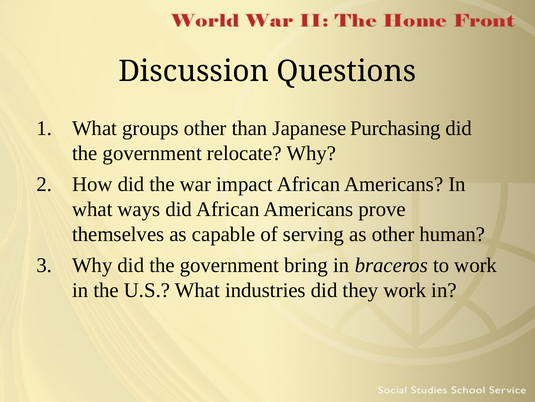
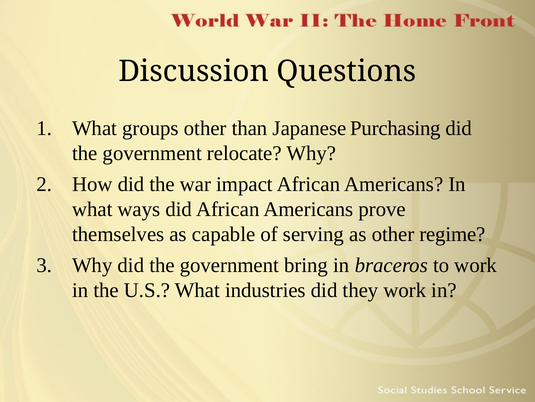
human: human -> regime (452, 234)
